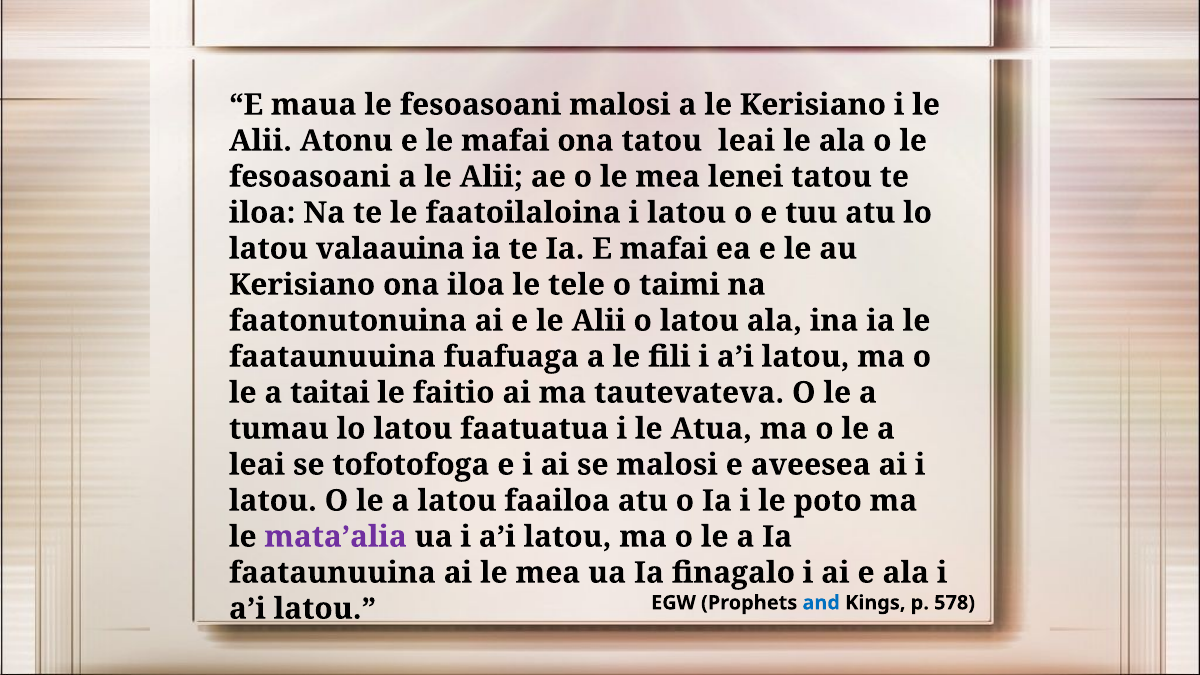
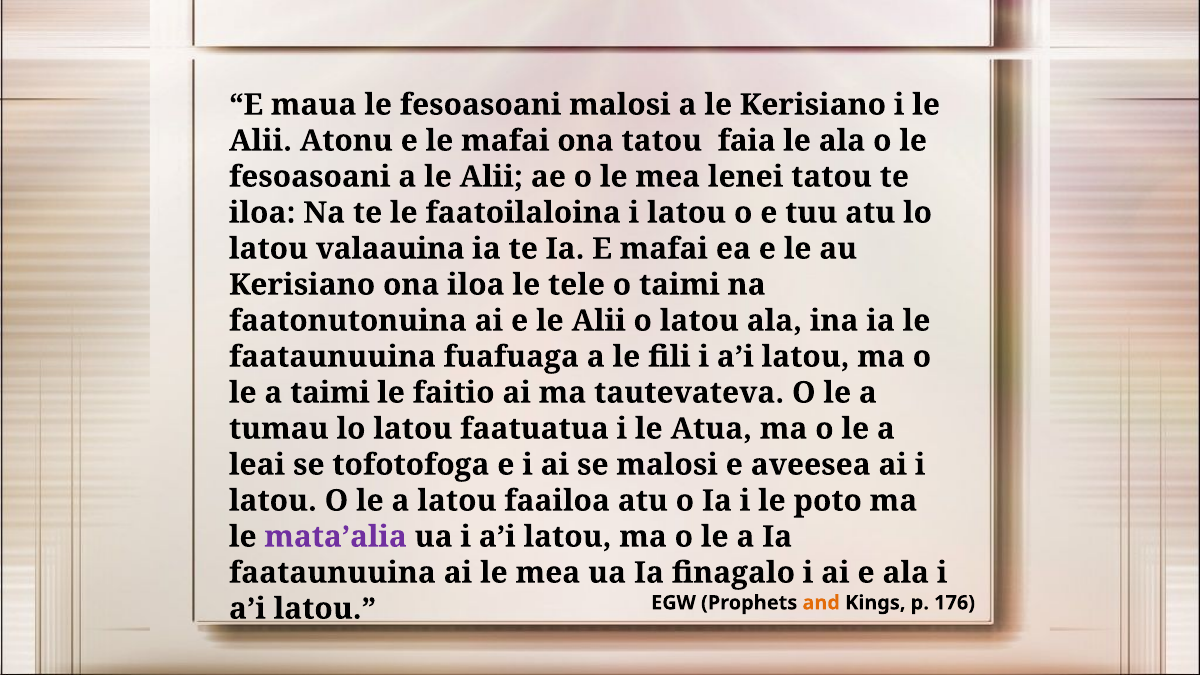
tatou leai: leai -> faia (747, 141)
a taitai: taitai -> taimi (330, 393)
and colour: blue -> orange (821, 603)
578: 578 -> 176 (955, 603)
